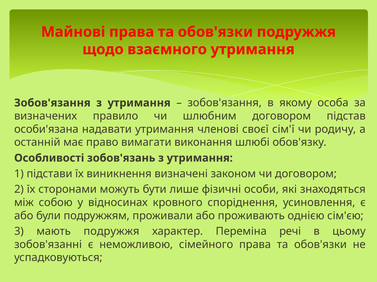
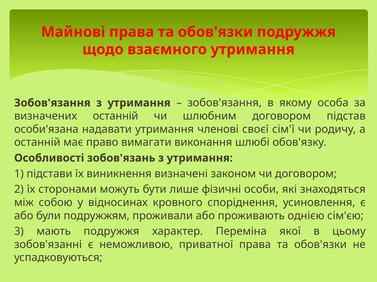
визначених правило: правило -> останній (116, 116)
речі: речі -> якої (290, 232)
сімейного: сімейного -> приватної (206, 245)
